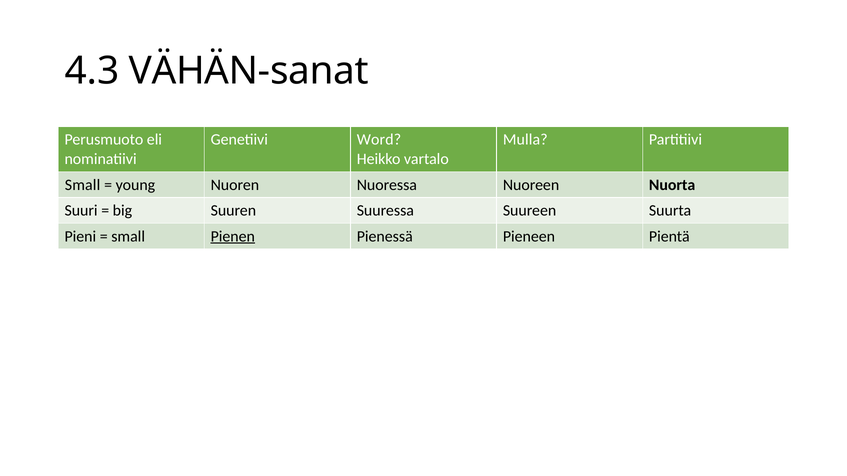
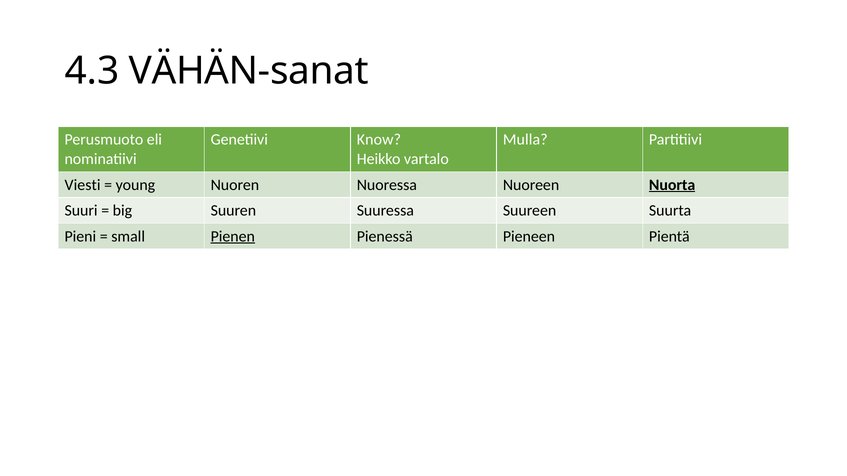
Word: Word -> Know (379, 140)
Small: Small -> Viesti (83, 185)
Nuorta underline: none -> present (672, 185)
